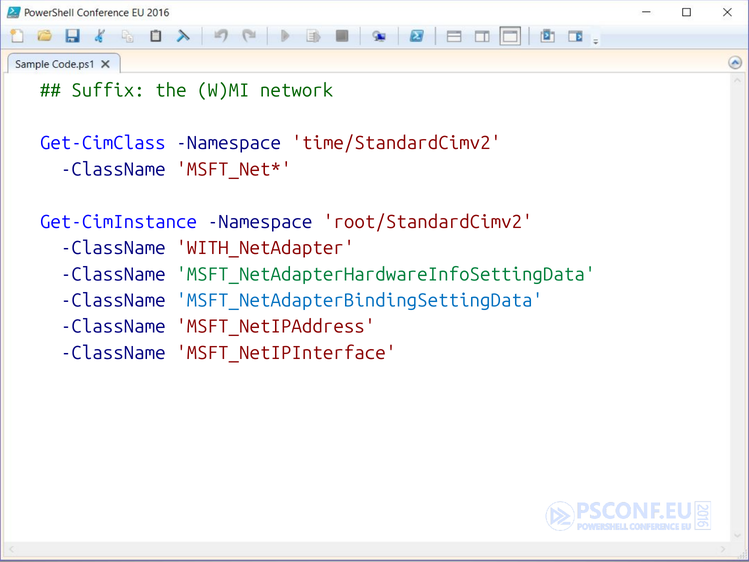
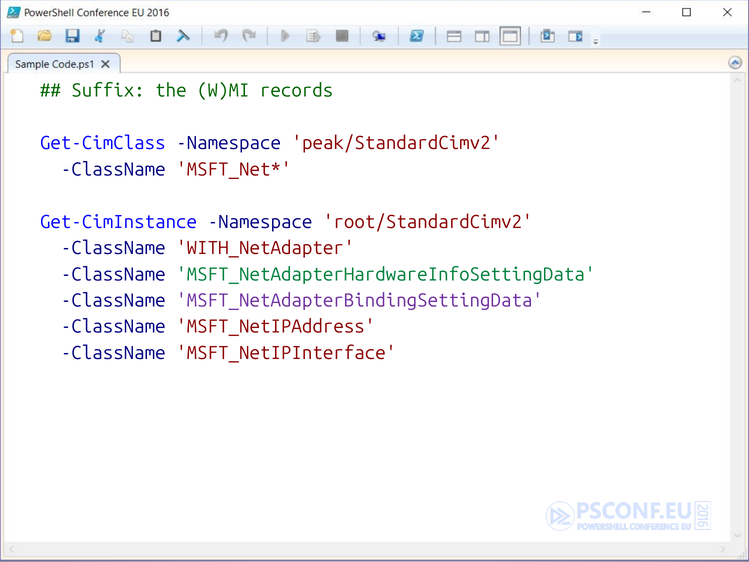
network: network -> records (297, 91)
time/StandardCimv2: time/StandardCimv2 -> peak/StandardCimv2 (396, 143)
MSFT_NetAdapterBindingSettingData colour: blue -> purple (360, 300)
